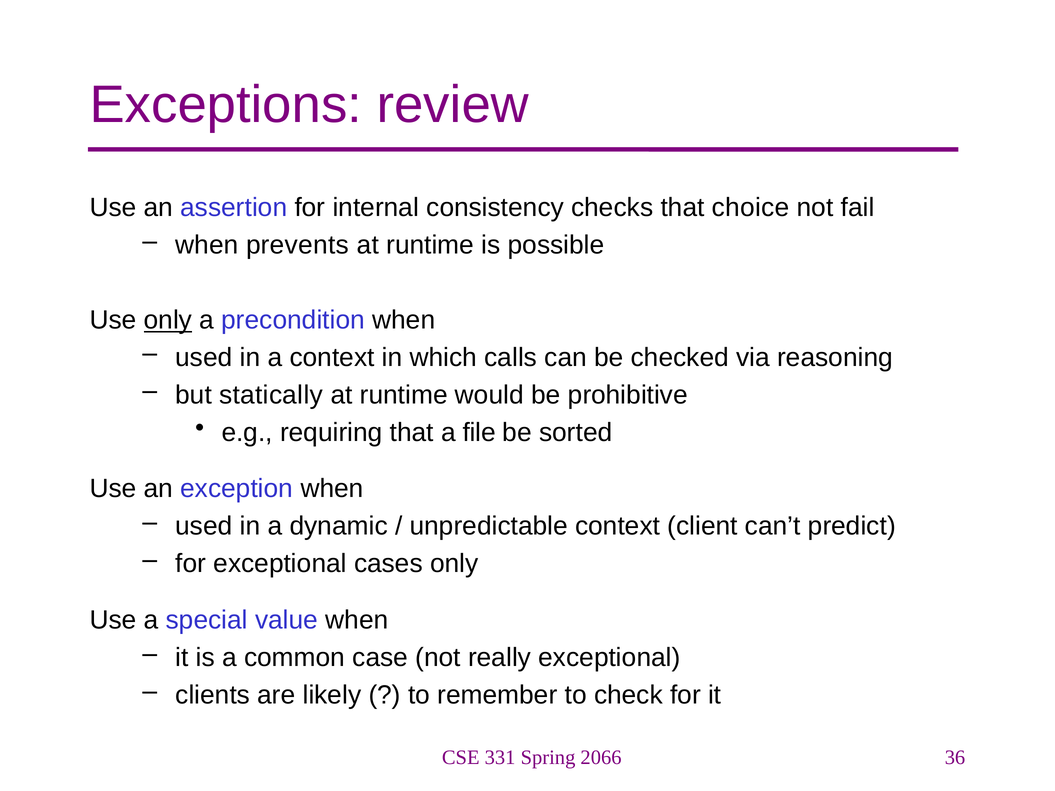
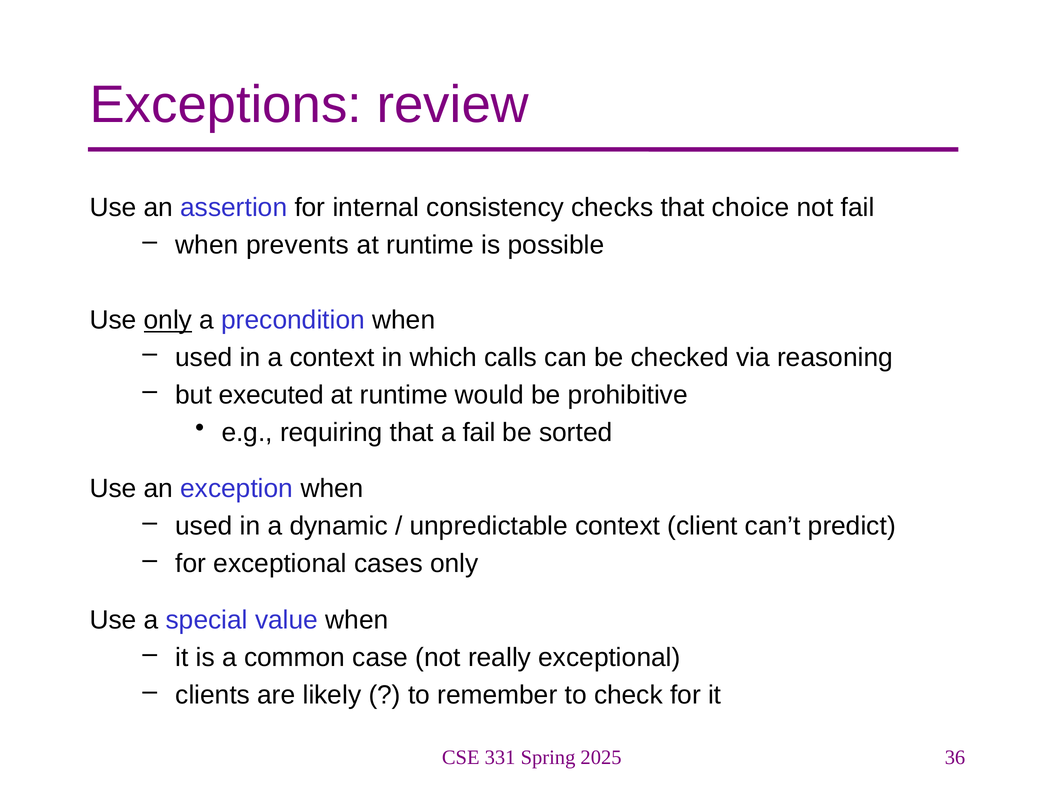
statically: statically -> executed (271, 395)
a file: file -> fail (479, 433)
2066: 2066 -> 2025 (601, 758)
